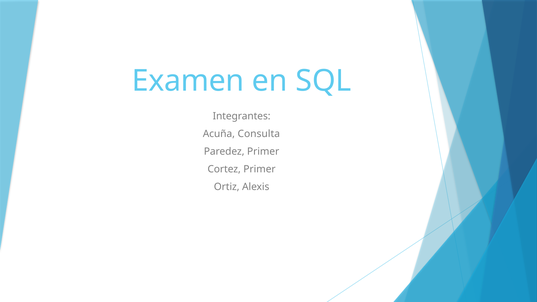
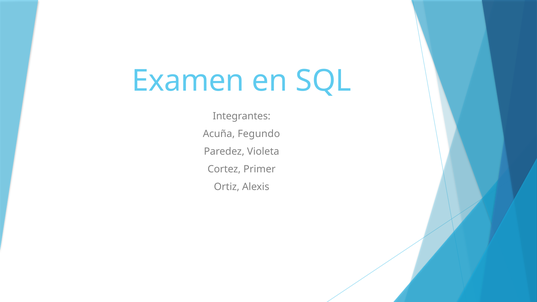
Consulta: Consulta -> Fegundo (259, 134)
Paredez Primer: Primer -> Violeta (263, 152)
